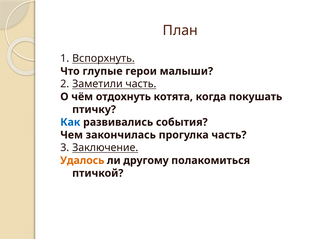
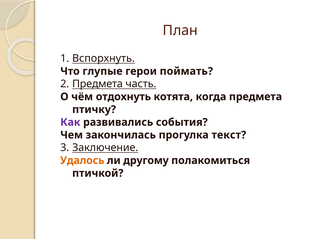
малыши: малыши -> поймать (186, 71)
Заметили: Заметили -> Предмета (98, 84)
когда покушать: покушать -> предмета (256, 97)
Как colour: blue -> purple (70, 122)
прогулка часть: часть -> текст (229, 135)
